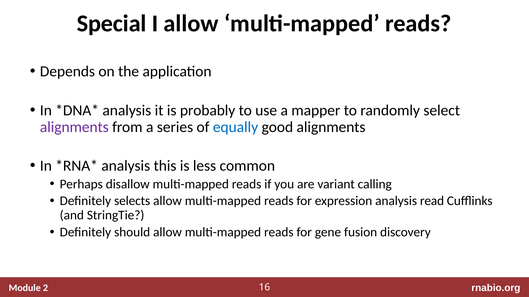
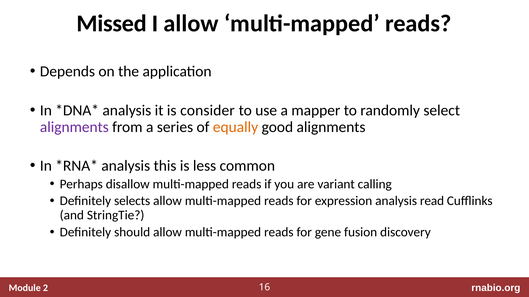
Special: Special -> Missed (112, 23)
probably: probably -> consider (208, 111)
equally colour: blue -> orange (236, 127)
